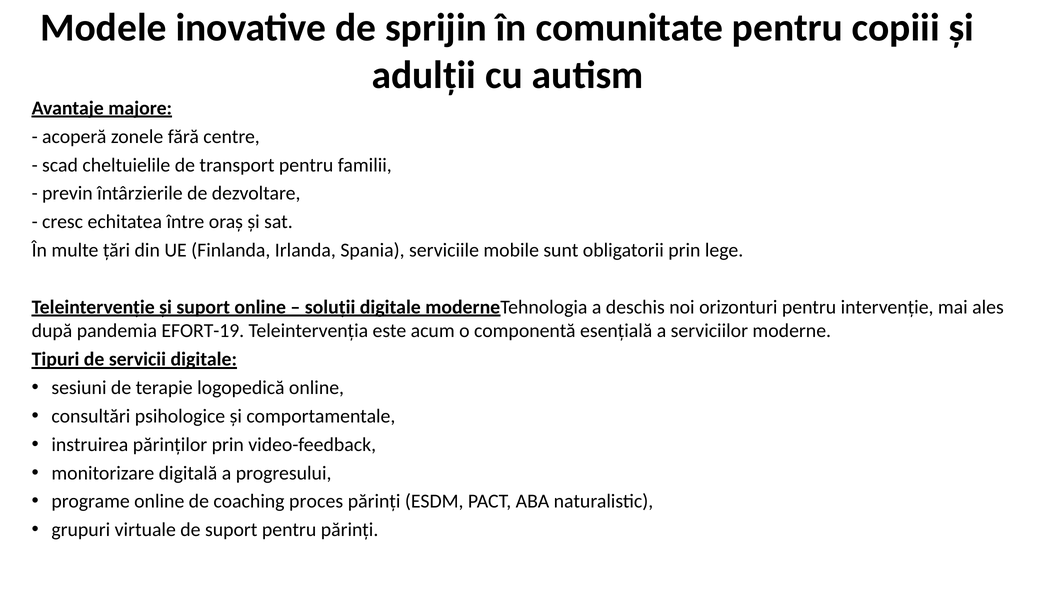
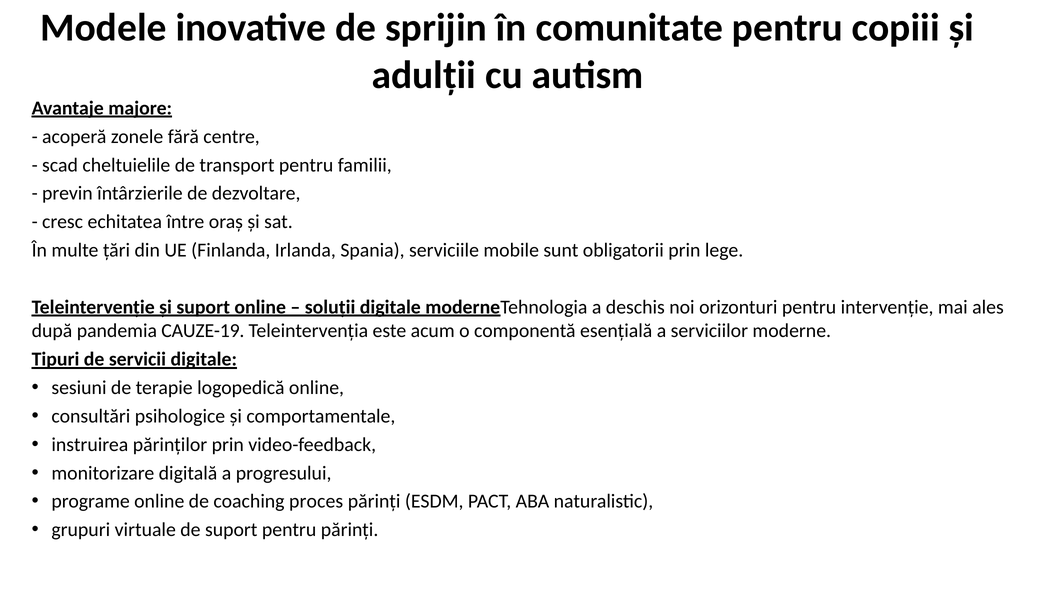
EFORT-19: EFORT-19 -> CAUZE-19 (203, 331)
